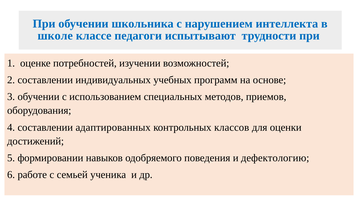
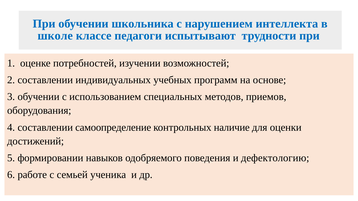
адаптированных: адаптированных -> самоопределение (113, 128)
классов: классов -> наличие (232, 128)
